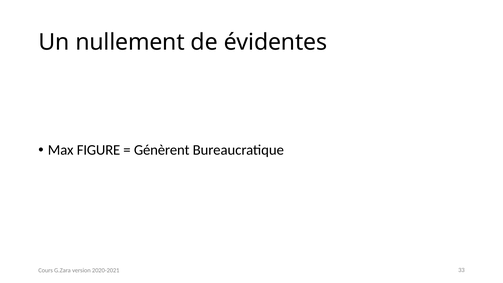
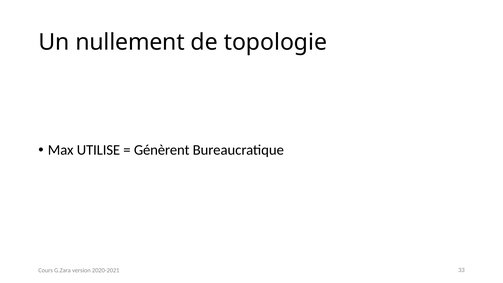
évidentes: évidentes -> topologie (275, 42)
FIGURE: FIGURE -> UTILISE (98, 150)
